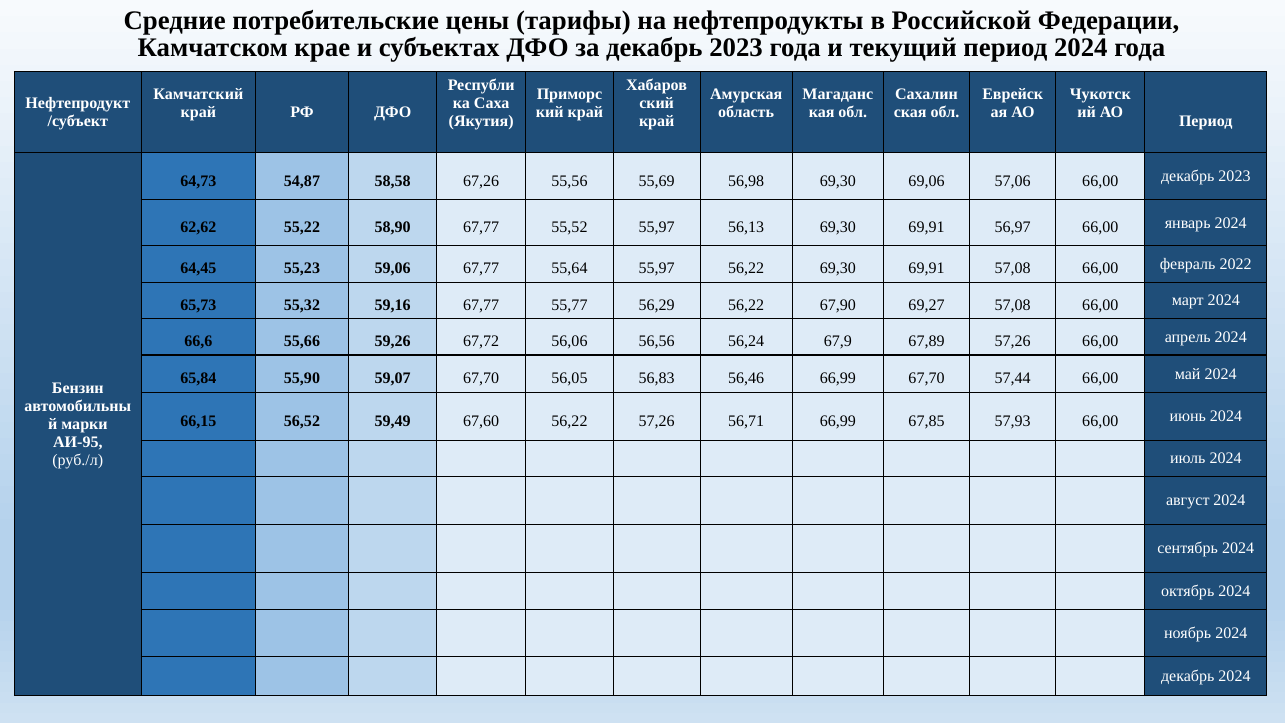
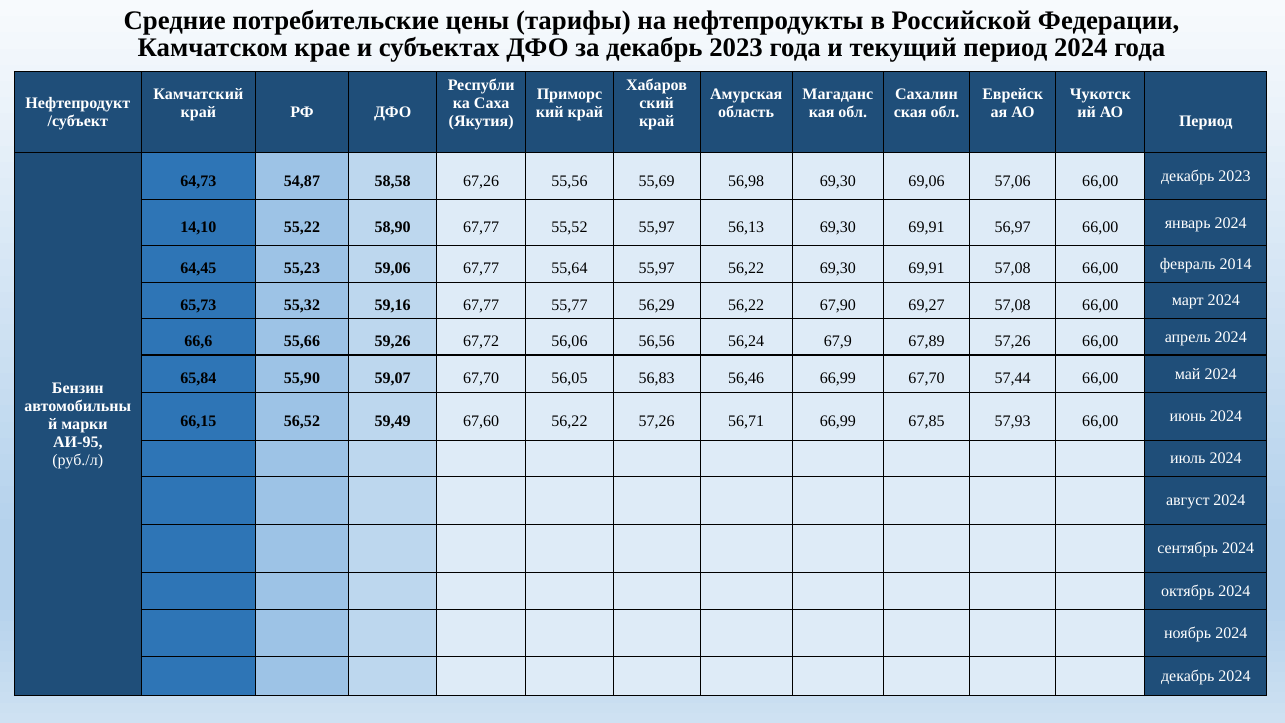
62,62: 62,62 -> 14,10 (198, 227)
2022: 2022 -> 2014 (1236, 264)
